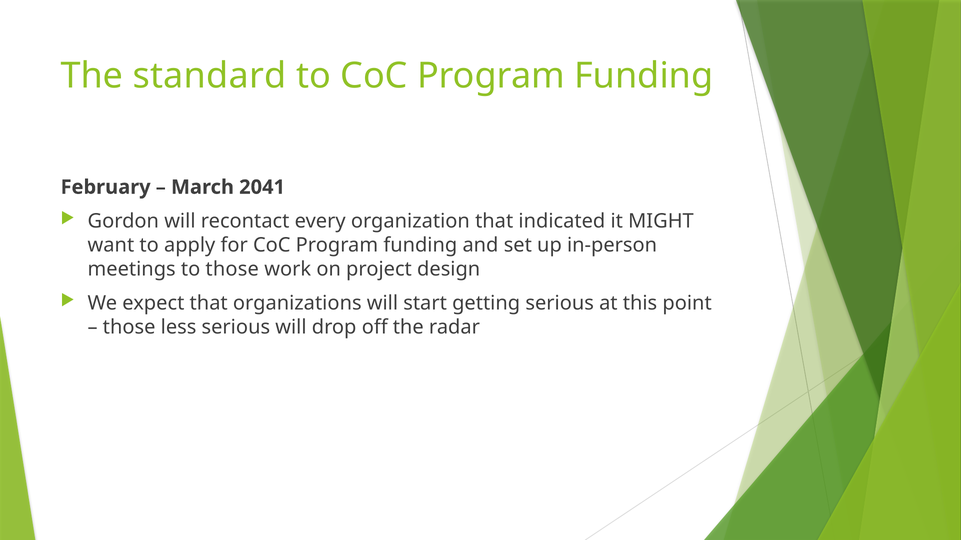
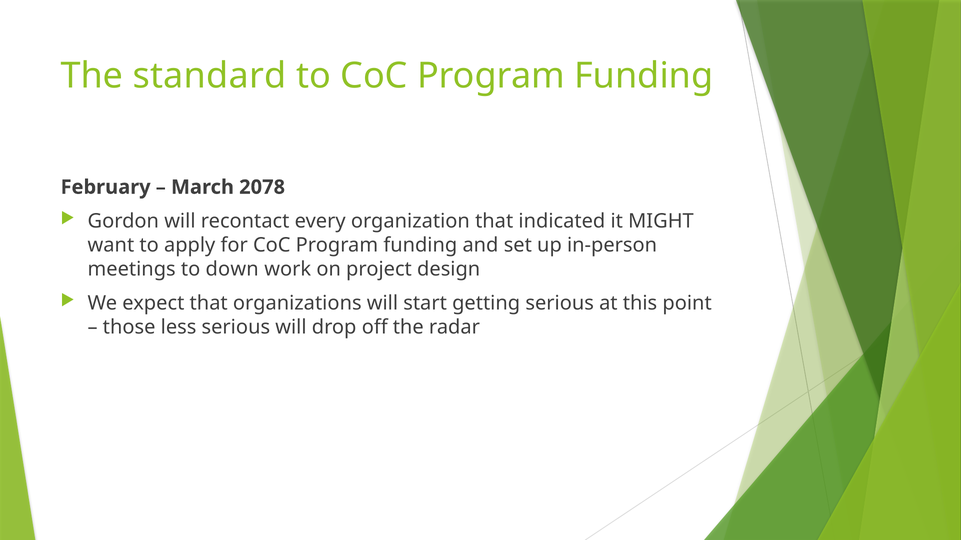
2041: 2041 -> 2078 (262, 187)
to those: those -> down (232, 270)
